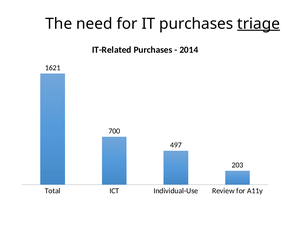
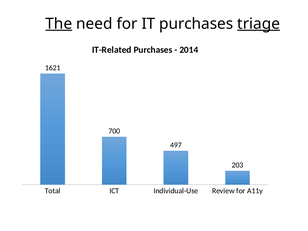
The underline: none -> present (59, 24)
